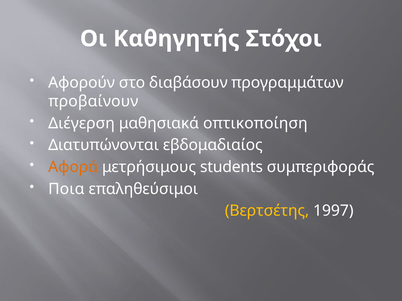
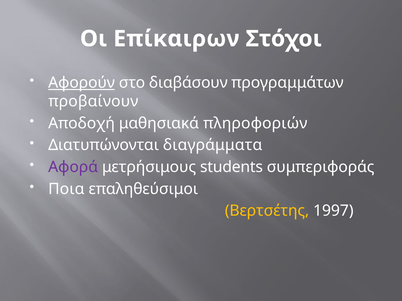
Καθηγητής: Καθηγητής -> Επίκαιρων (176, 39)
Αφορούν underline: none -> present (82, 83)
Διέγερση: Διέγερση -> Αποδοχή (82, 123)
οπτικοποίηση: οπτικοποίηση -> πληροφοριών (255, 123)
εβδομαδιαίος: εβδομαδιαίος -> διαγράμματα (213, 145)
Αφορά colour: orange -> purple (73, 167)
